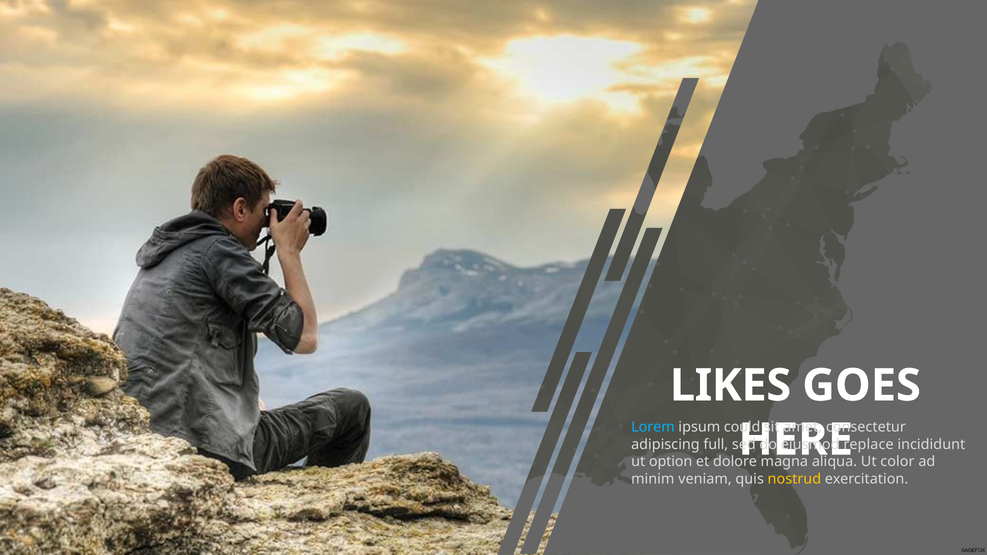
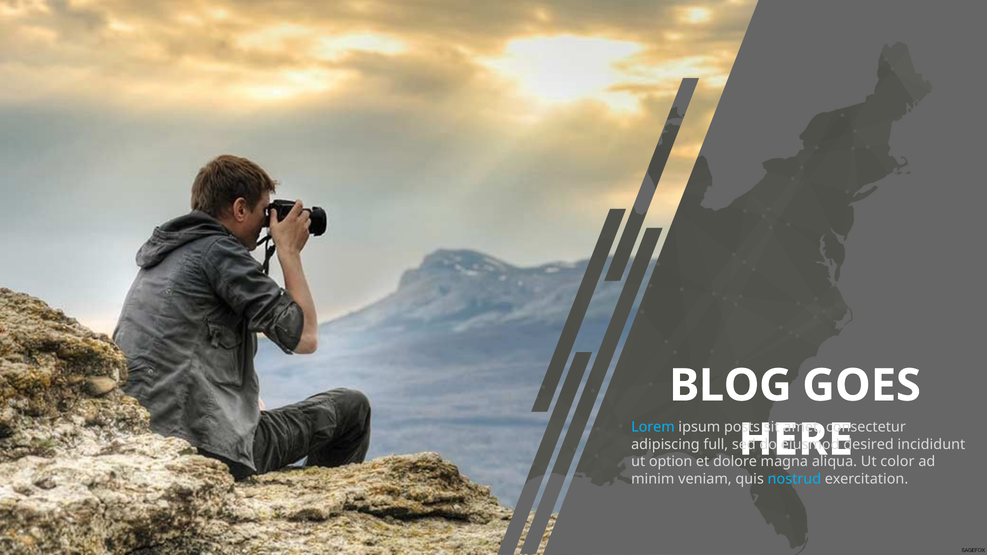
LIKES: LIKES -> BLOG (731, 386)
could: could -> posts (742, 427)
replace: replace -> desired (869, 445)
nostrud colour: yellow -> light blue (794, 479)
